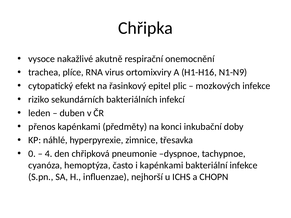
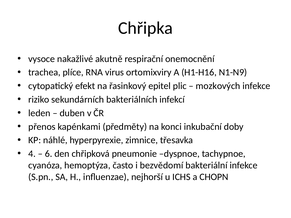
0: 0 -> 4 (32, 154)
4: 4 -> 6 (49, 154)
i kapénkami: kapénkami -> bezvědomí (162, 166)
